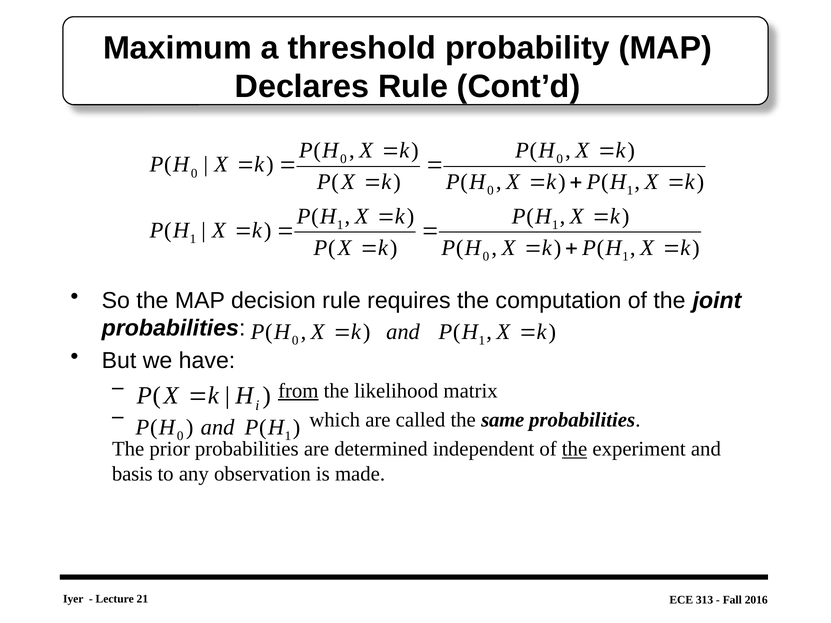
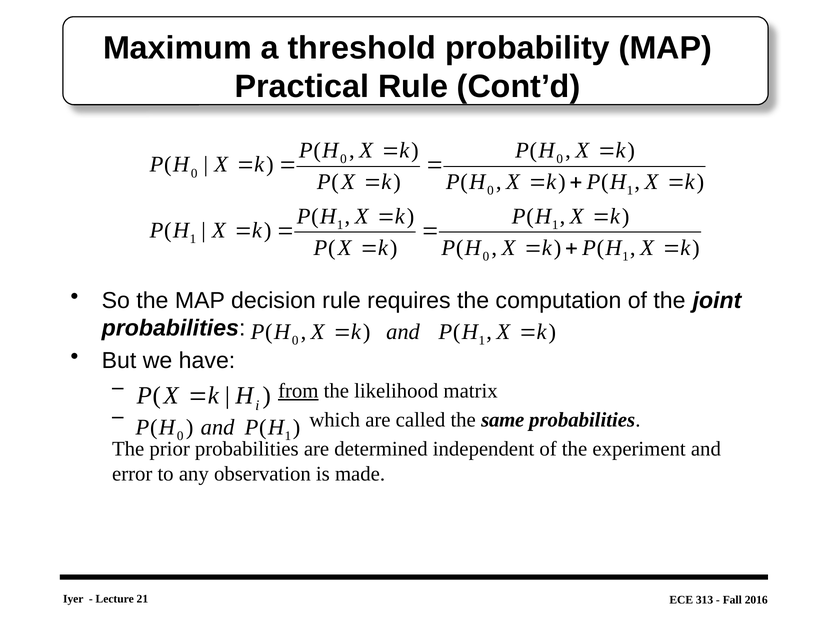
Declares: Declares -> Practical (302, 87)
the underline: present -> none (575, 449)
basis: basis -> error (132, 474)
